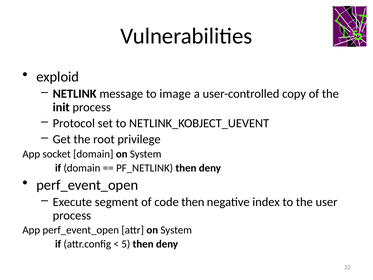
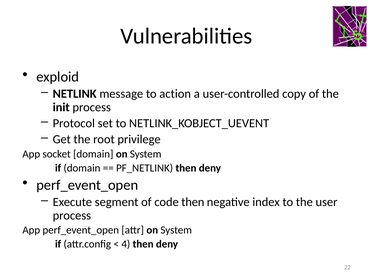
image: image -> action (175, 94)
5: 5 -> 4 (126, 244)
